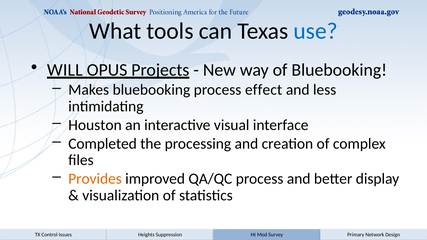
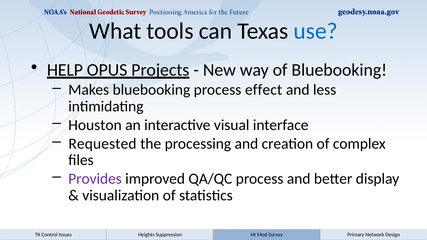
WILL: WILL -> HELP (65, 70)
Completed: Completed -> Requested (102, 144)
Provides colour: orange -> purple (95, 179)
